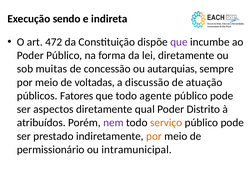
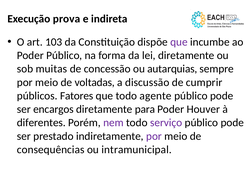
sendo: sendo -> prova (67, 19)
472: 472 -> 103 (54, 42)
atuação: atuação -> cumprir (204, 82)
aspectos: aspectos -> encargos (53, 109)
qual: qual -> para (145, 109)
Distrito: Distrito -> Houver (203, 109)
atribuídos: atribuídos -> diferentes (41, 123)
serviço colour: orange -> purple (166, 123)
por colour: orange -> purple (154, 136)
permissionário: permissionário -> consequências (51, 150)
